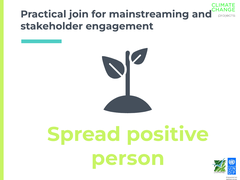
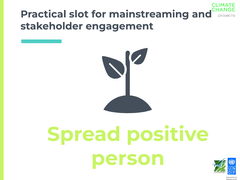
join: join -> slot (79, 14)
